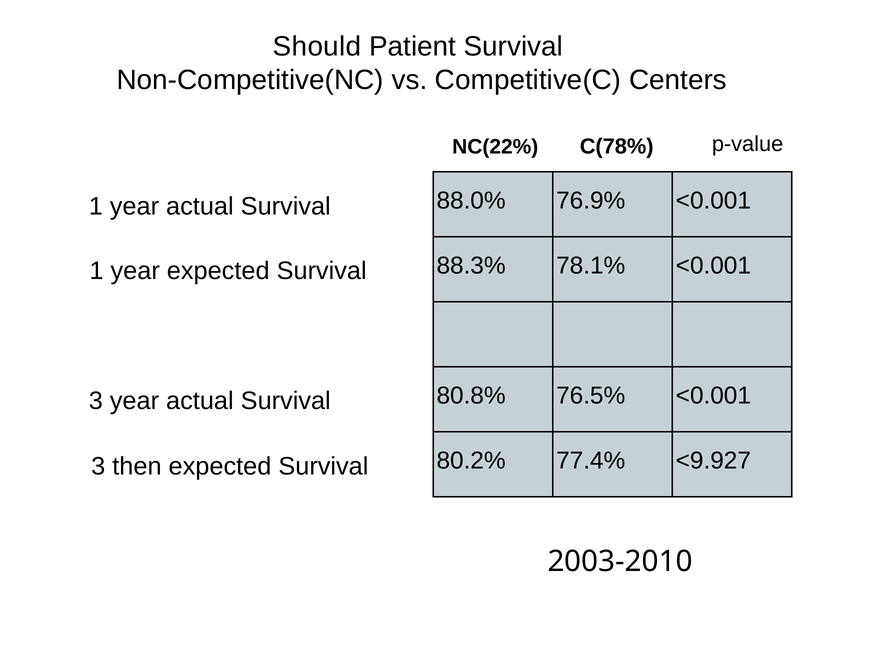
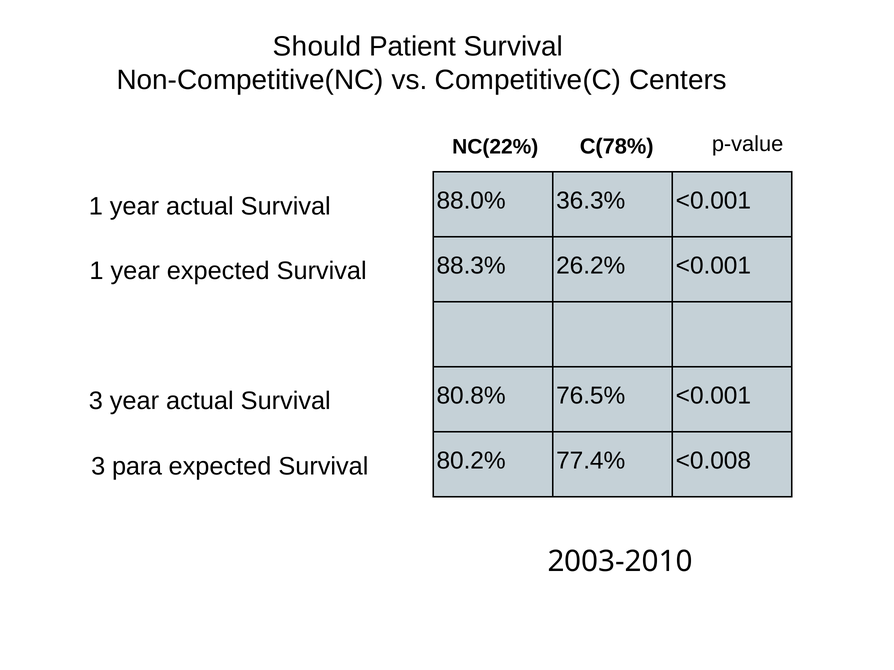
76.9%: 76.9% -> 36.3% (591, 201)
78.1%: 78.1% -> 26.2% (591, 266)
<9.927: <9.927 -> <0.008 (713, 461)
then: then -> para (137, 467)
